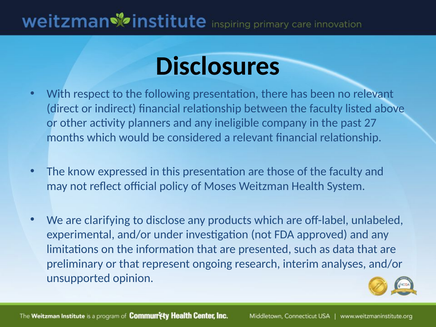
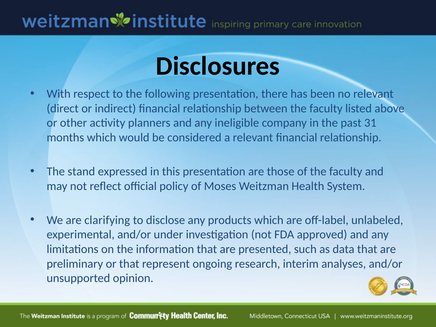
27: 27 -> 31 (370, 123)
know: know -> stand (81, 171)
